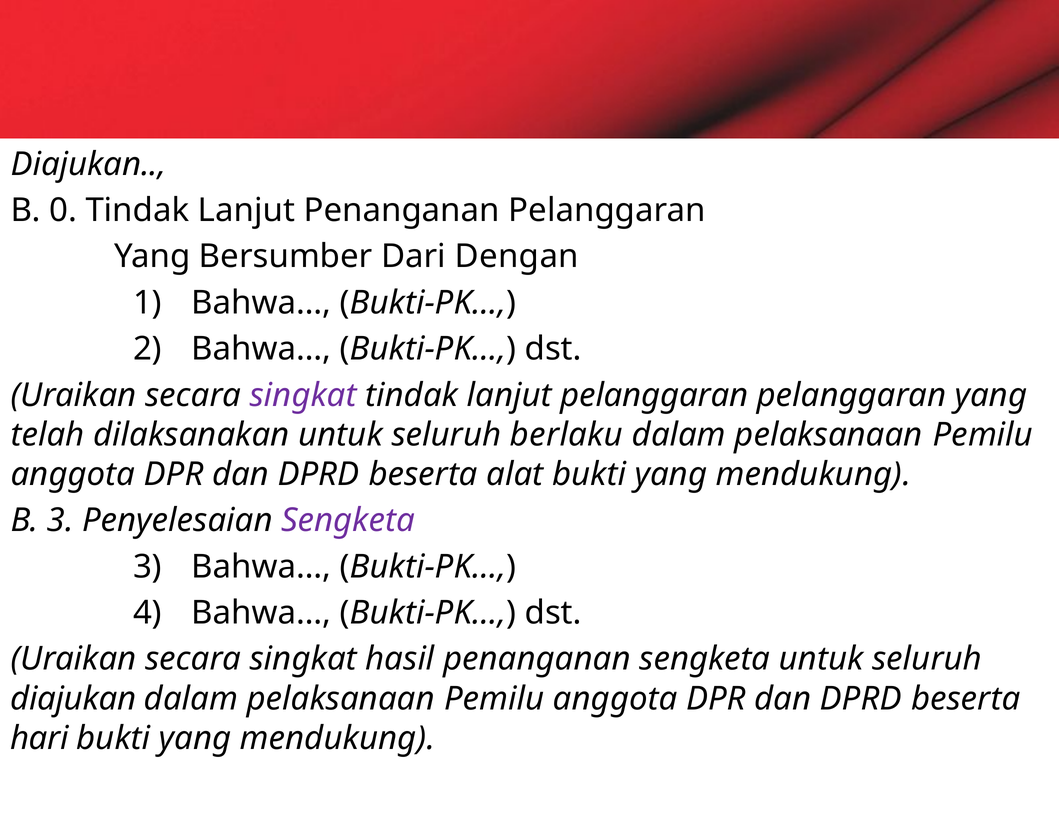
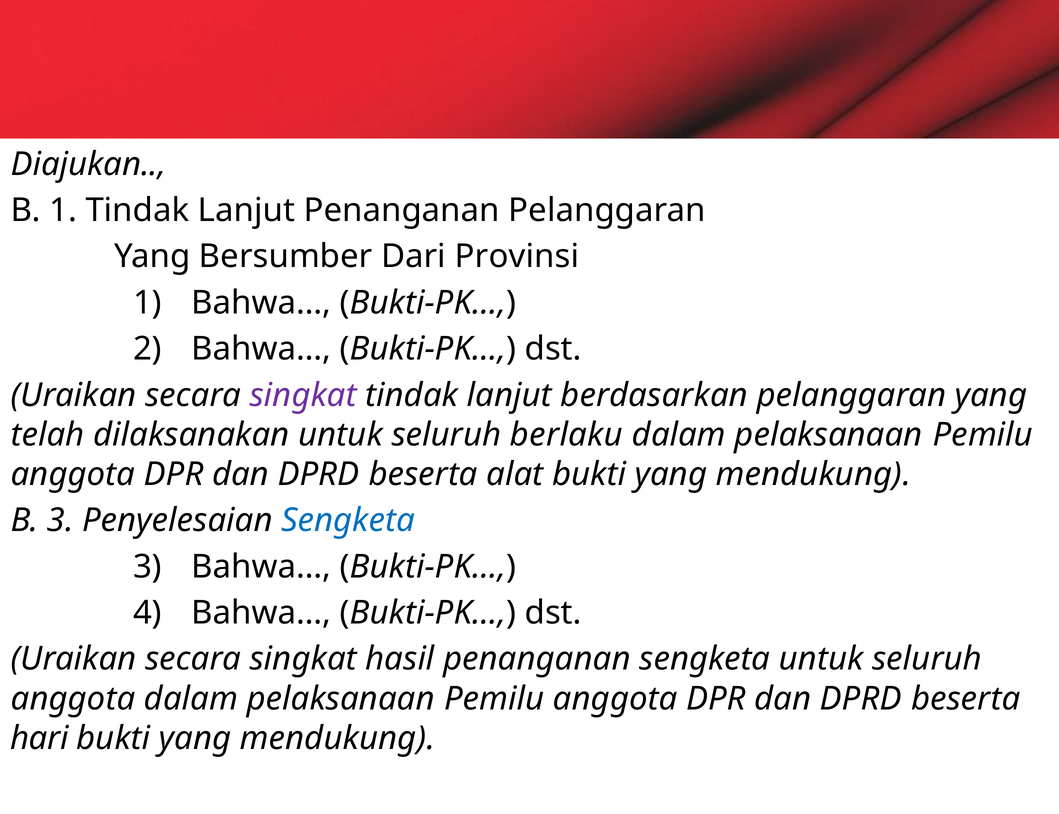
B 0: 0 -> 1 (63, 211)
Dengan: Dengan -> Provinsi (517, 257)
lanjut pelanggaran: pelanggaran -> berdasarkan (654, 395)
Sengketa colour: purple -> blue (348, 521)
diajukan: diajukan -> anggota (73, 699)
